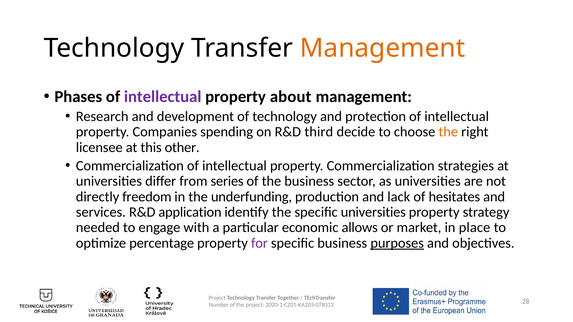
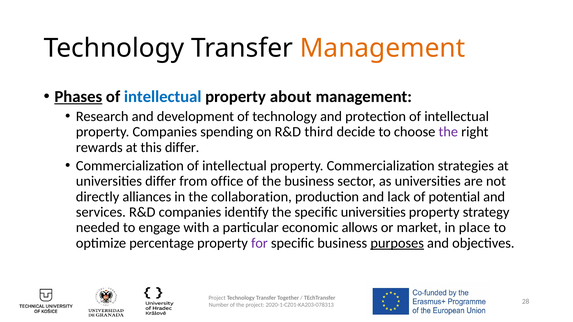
Phases underline: none -> present (78, 97)
intellectual colour: purple -> blue (163, 97)
the colour: orange -> purple (448, 132)
licensee: licensee -> rewards (99, 148)
this other: other -> differ (182, 148)
series: series -> office (227, 181)
freedom: freedom -> alliances (147, 197)
underfunding: underfunding -> collaboration (251, 197)
hesitates: hesitates -> potential (454, 197)
R&D application: application -> companies (190, 212)
